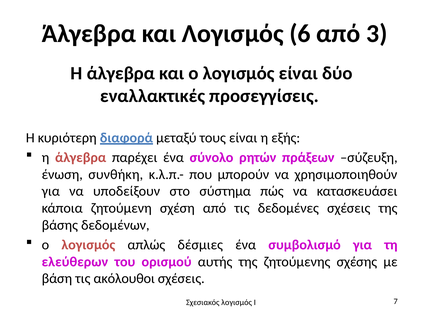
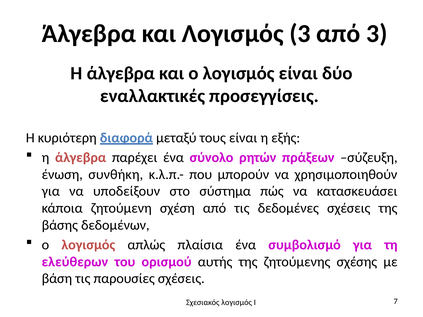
Λογισμός 6: 6 -> 3 (300, 34)
δέσμιες: δέσμιες -> πλαίσια (200, 245)
ακόλουθοι: ακόλουθοι -> παρουσίες (124, 279)
